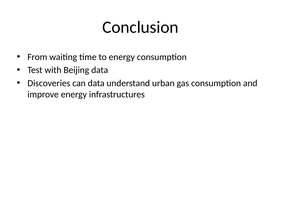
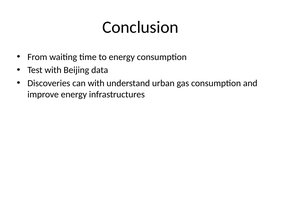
can data: data -> with (96, 83)
